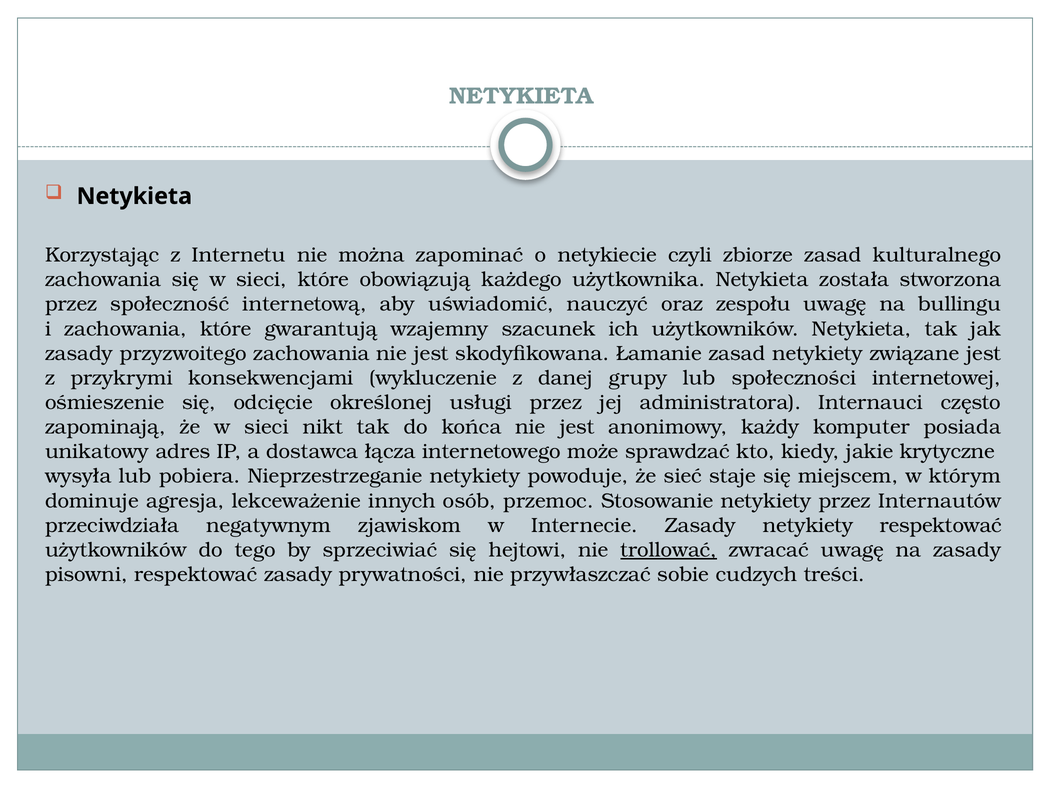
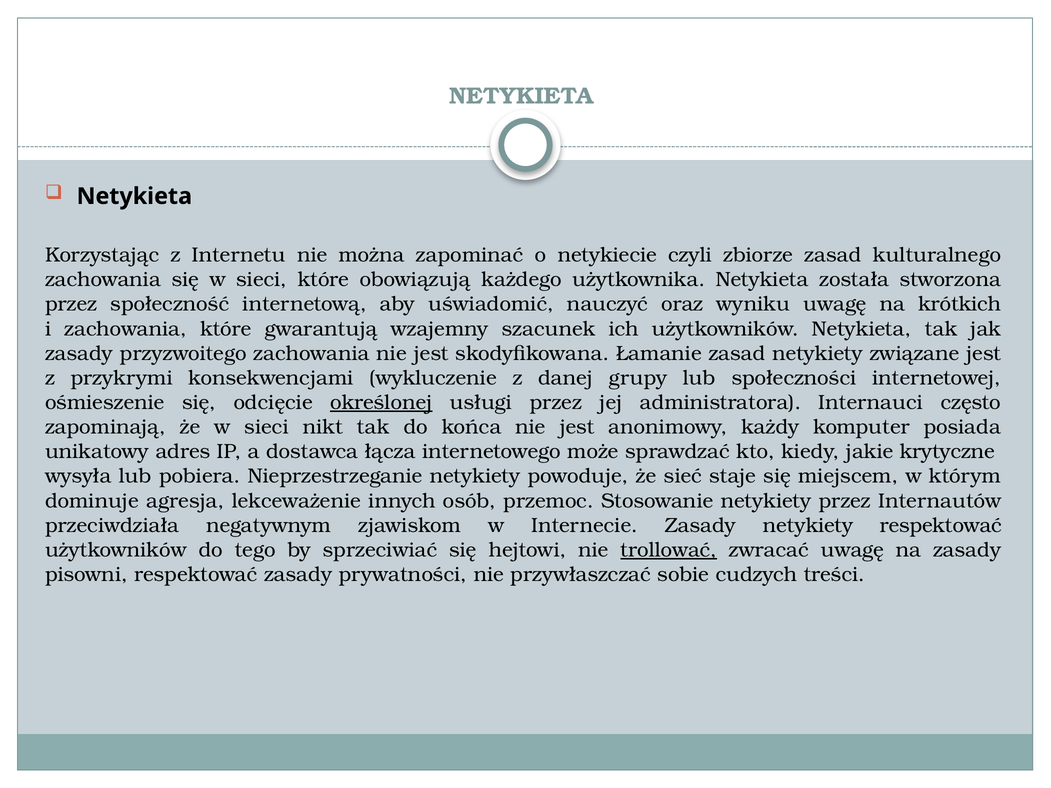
zespołu: zespołu -> wyniku (753, 304)
bullingu: bullingu -> krótkich (960, 304)
określonej underline: none -> present (381, 403)
